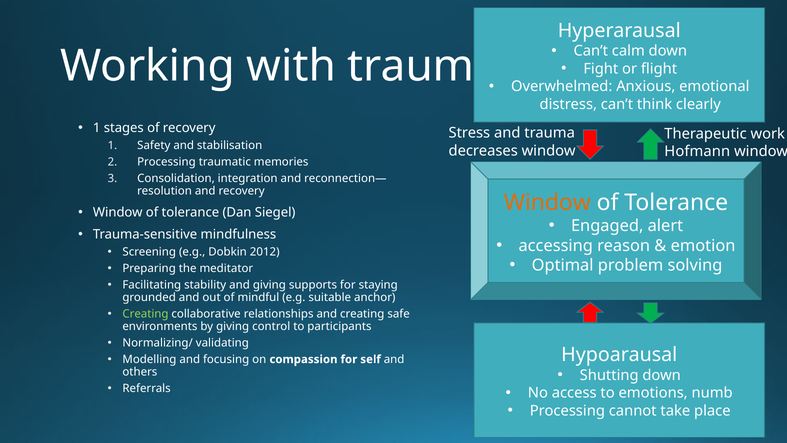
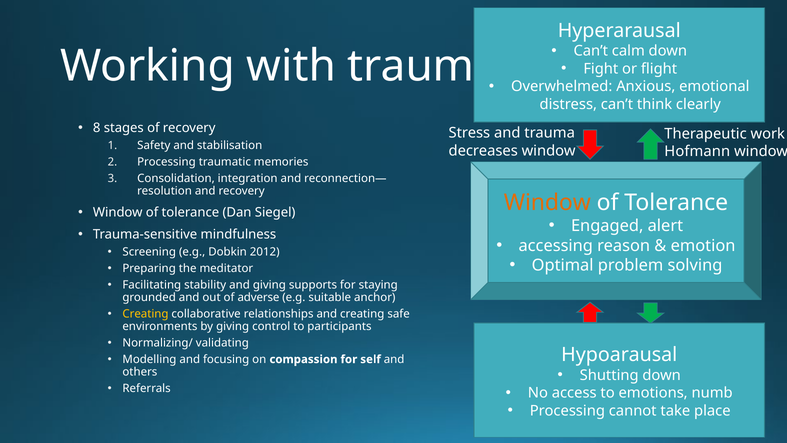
1: 1 -> 8 (97, 128)
mindful: mindful -> adverse (258, 297)
Creating colour: light green -> yellow (145, 314)
